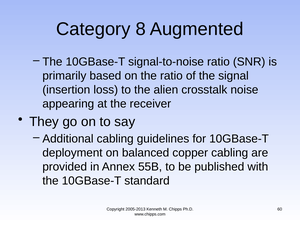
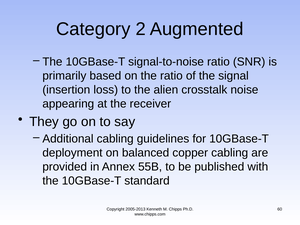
8: 8 -> 2 (141, 29)
